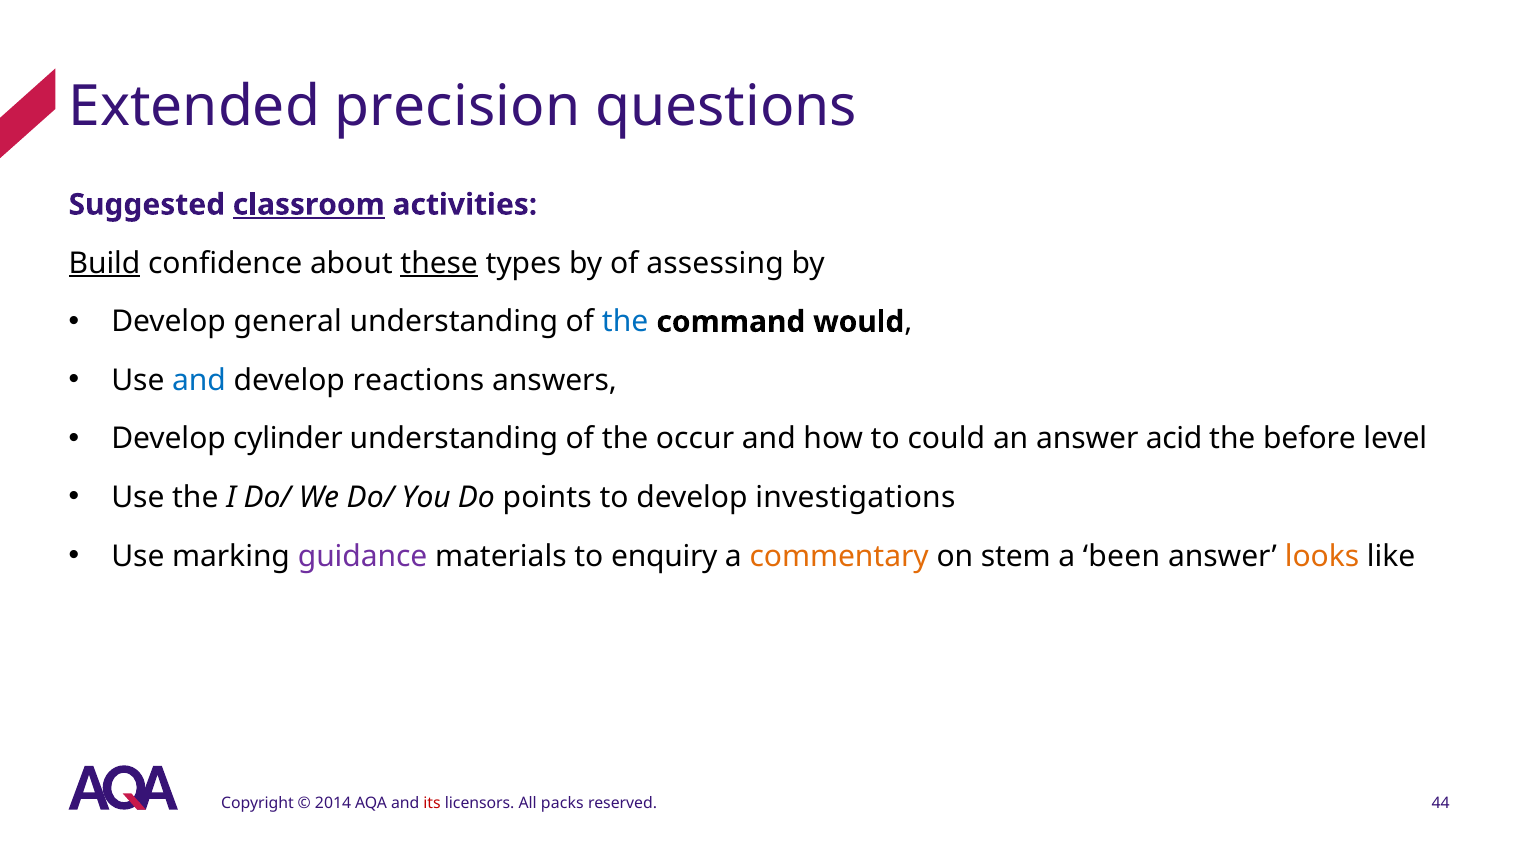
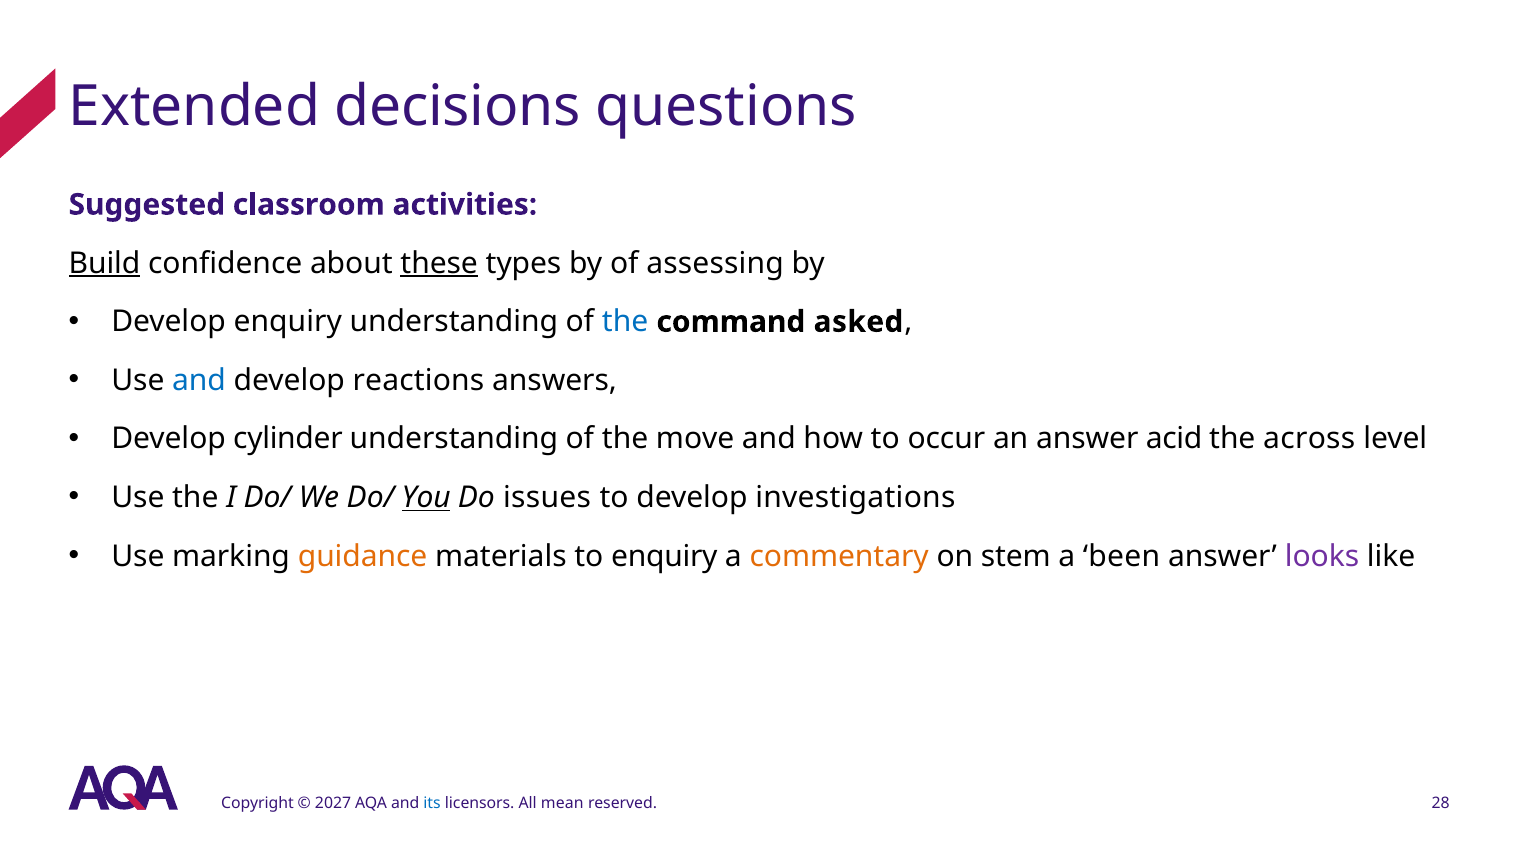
precision: precision -> decisions (458, 107)
classroom underline: present -> none (309, 205)
Develop general: general -> enquiry (288, 322)
would: would -> asked (859, 322)
occur: occur -> move (695, 439)
could: could -> occur (946, 439)
before: before -> across (1309, 439)
You underline: none -> present (426, 498)
points: points -> issues (547, 498)
guidance colour: purple -> orange (363, 556)
looks colour: orange -> purple (1322, 556)
2014: 2014 -> 2027 (333, 803)
its colour: red -> blue (432, 803)
packs: packs -> mean (562, 803)
44: 44 -> 28 (1441, 803)
